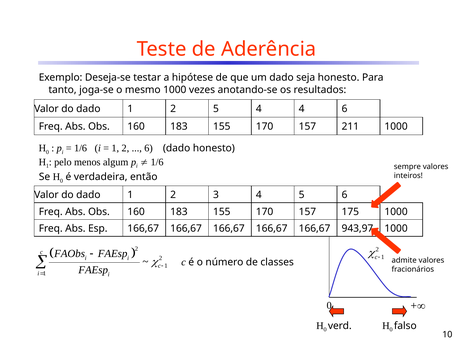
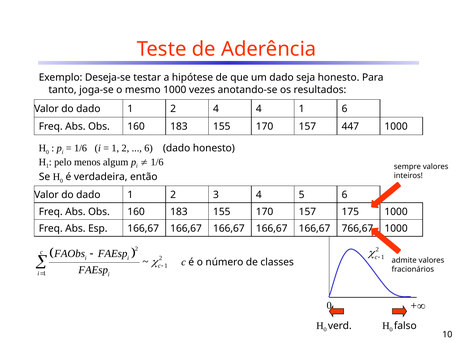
2 5: 5 -> 4 (216, 109)
4 4: 4 -> 1 (302, 109)
211: 211 -> 447 (350, 127)
943,97: 943,97 -> 766,67 (357, 228)
